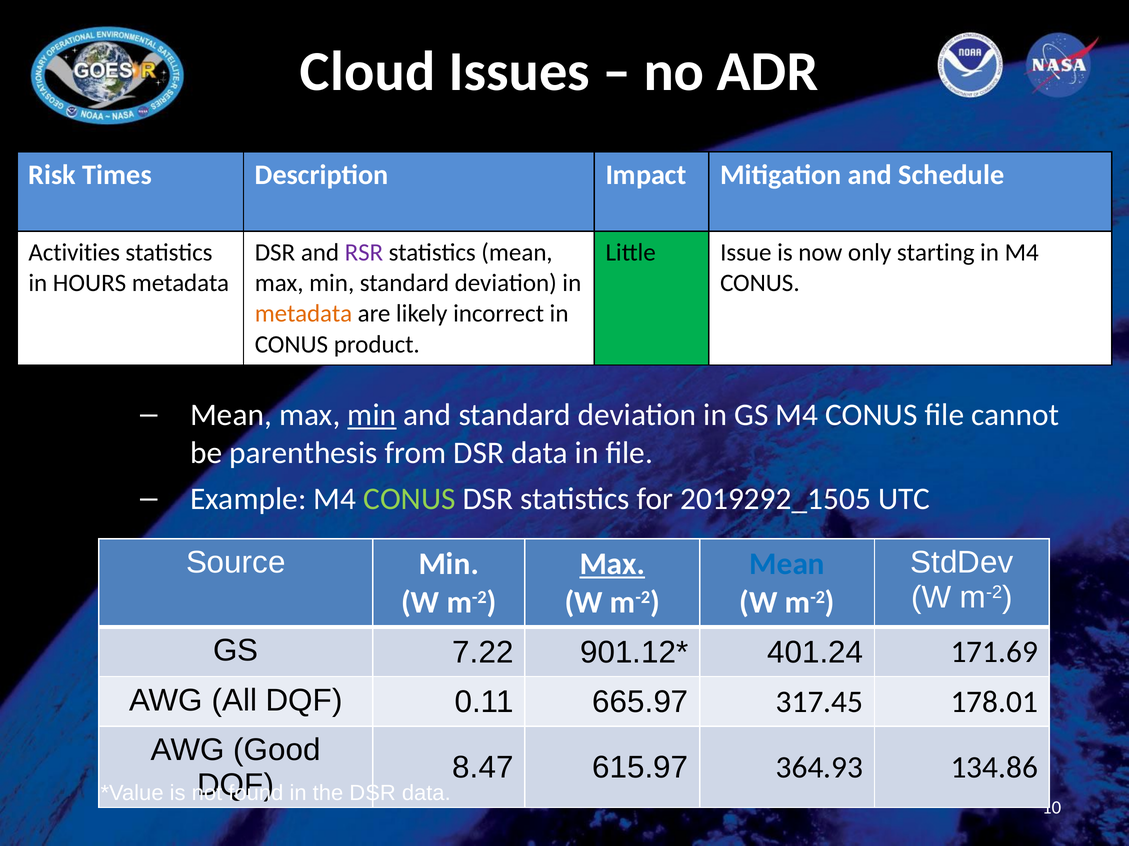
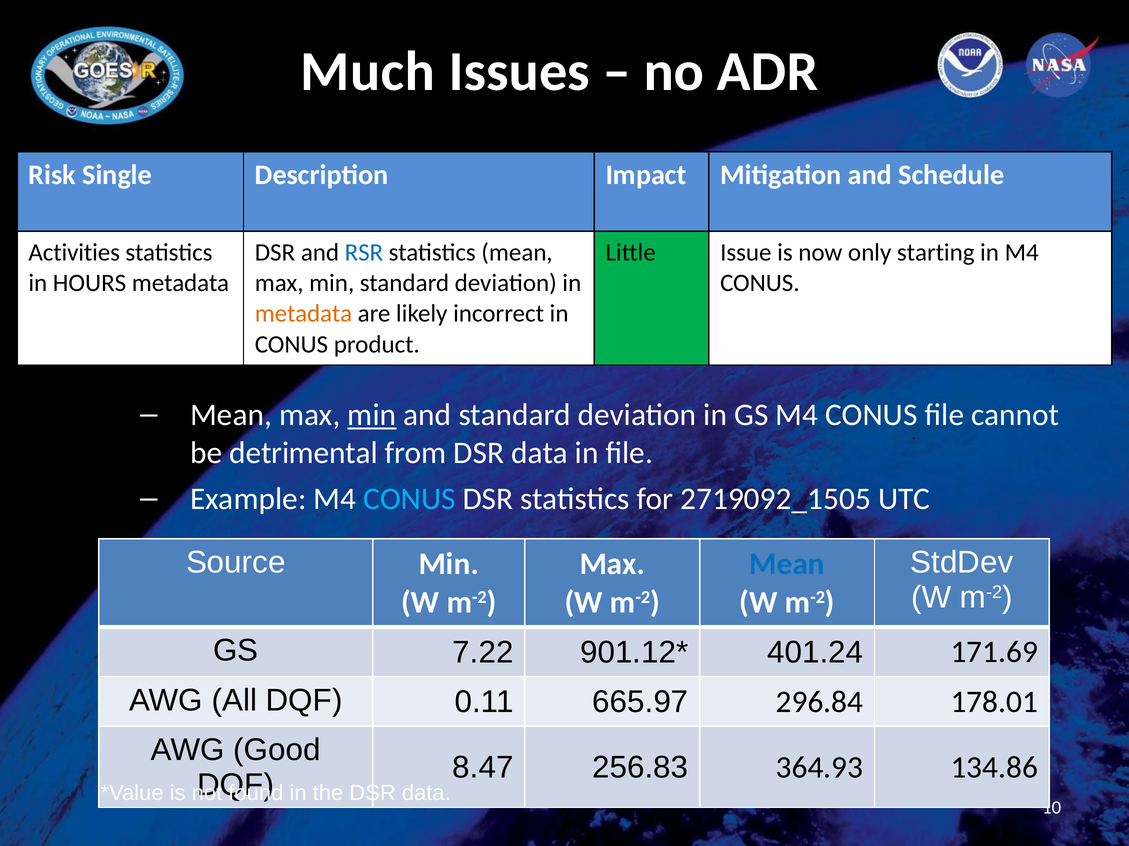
Cloud: Cloud -> Much (368, 72)
Times: Times -> Single (117, 175)
RSR colour: purple -> blue (364, 253)
parenthesis: parenthesis -> detrimental (304, 453)
CONUS colour: light green -> light blue (409, 500)
2019292_1505: 2019292_1505 -> 2719092_1505 (776, 500)
Max underline: present -> none (612, 565)
317.45: 317.45 -> 296.84 (819, 702)
615.97: 615.97 -> 256.83 (640, 768)
